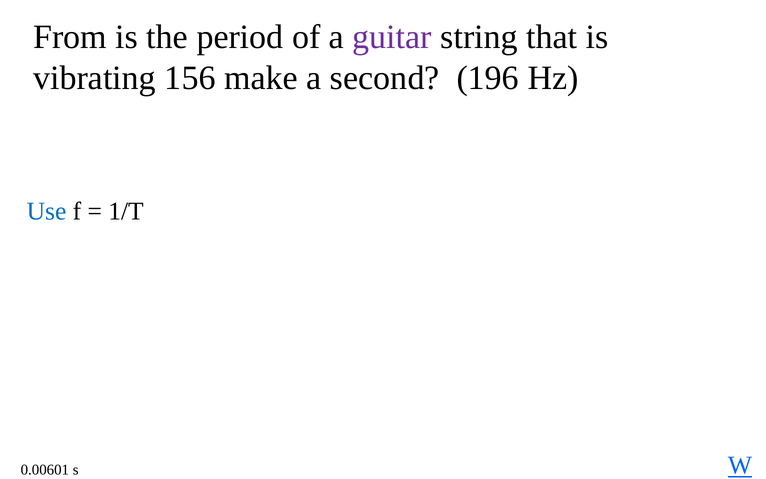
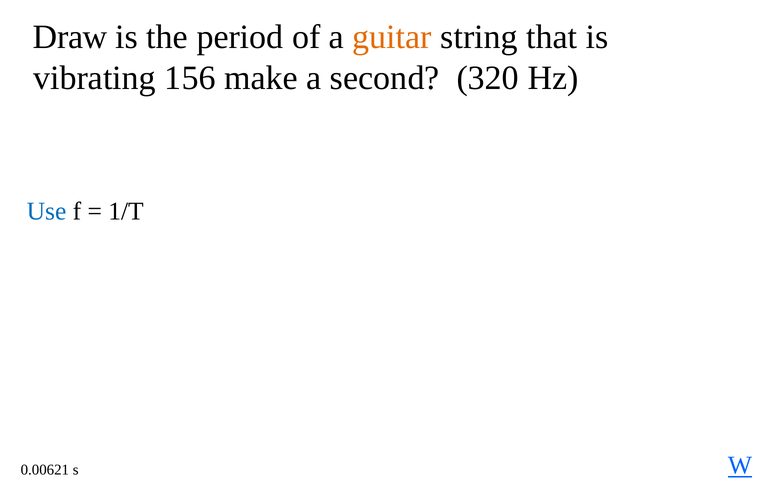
From: From -> Draw (70, 37)
guitar colour: purple -> orange (392, 37)
196: 196 -> 320 (488, 78)
0.00601: 0.00601 -> 0.00621 (45, 469)
